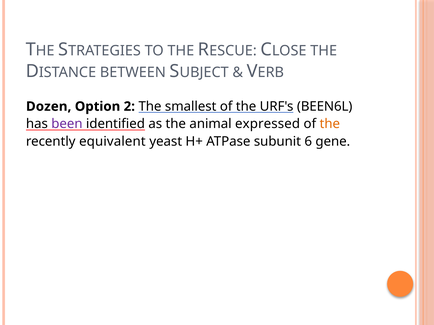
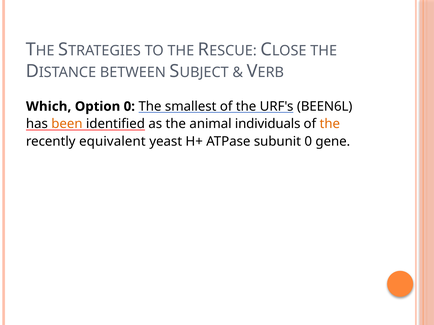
Dozen: Dozen -> Which (49, 107)
Option 2: 2 -> 0 (129, 107)
been colour: purple -> orange (67, 124)
expressed: expressed -> individuals (268, 124)
subunit 6: 6 -> 0 (308, 142)
